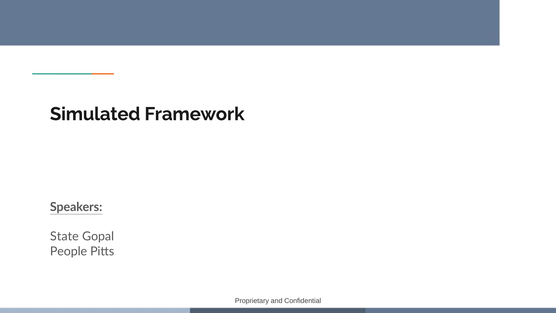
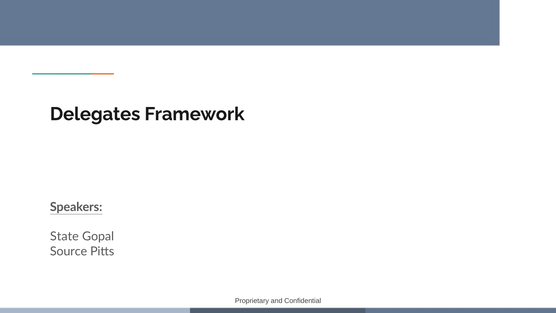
Simulated: Simulated -> Delegates (95, 114)
People: People -> Source (69, 251)
